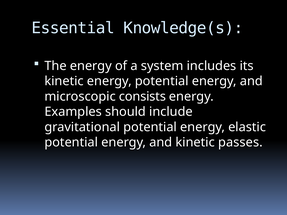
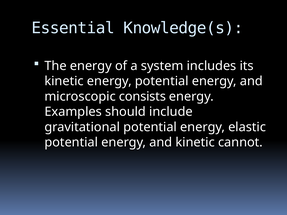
passes: passes -> cannot (240, 143)
